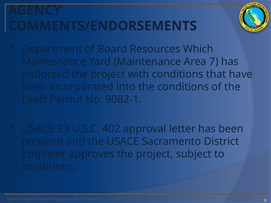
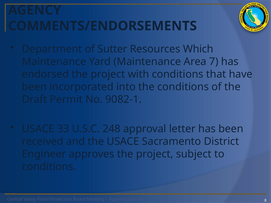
of Board: Board -> Sutter (112, 49)
402: 402 -> 248 (111, 129)
